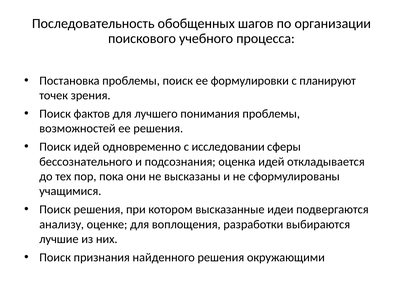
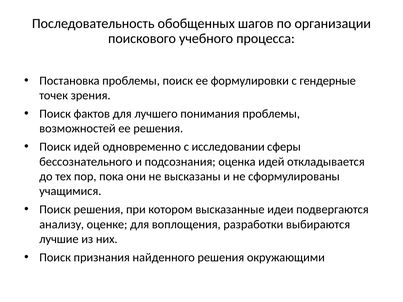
планируют: планируют -> гендерные (328, 81)
